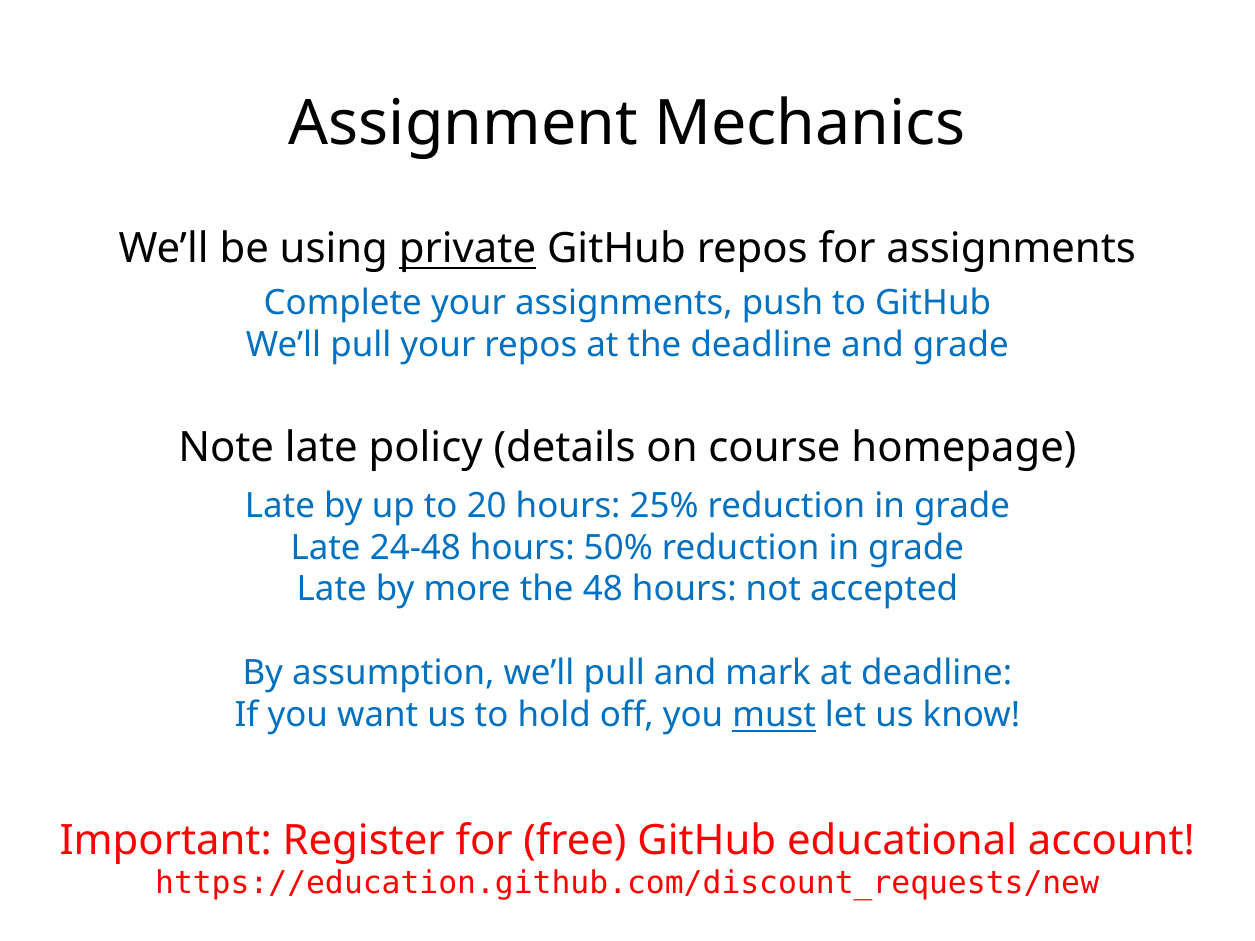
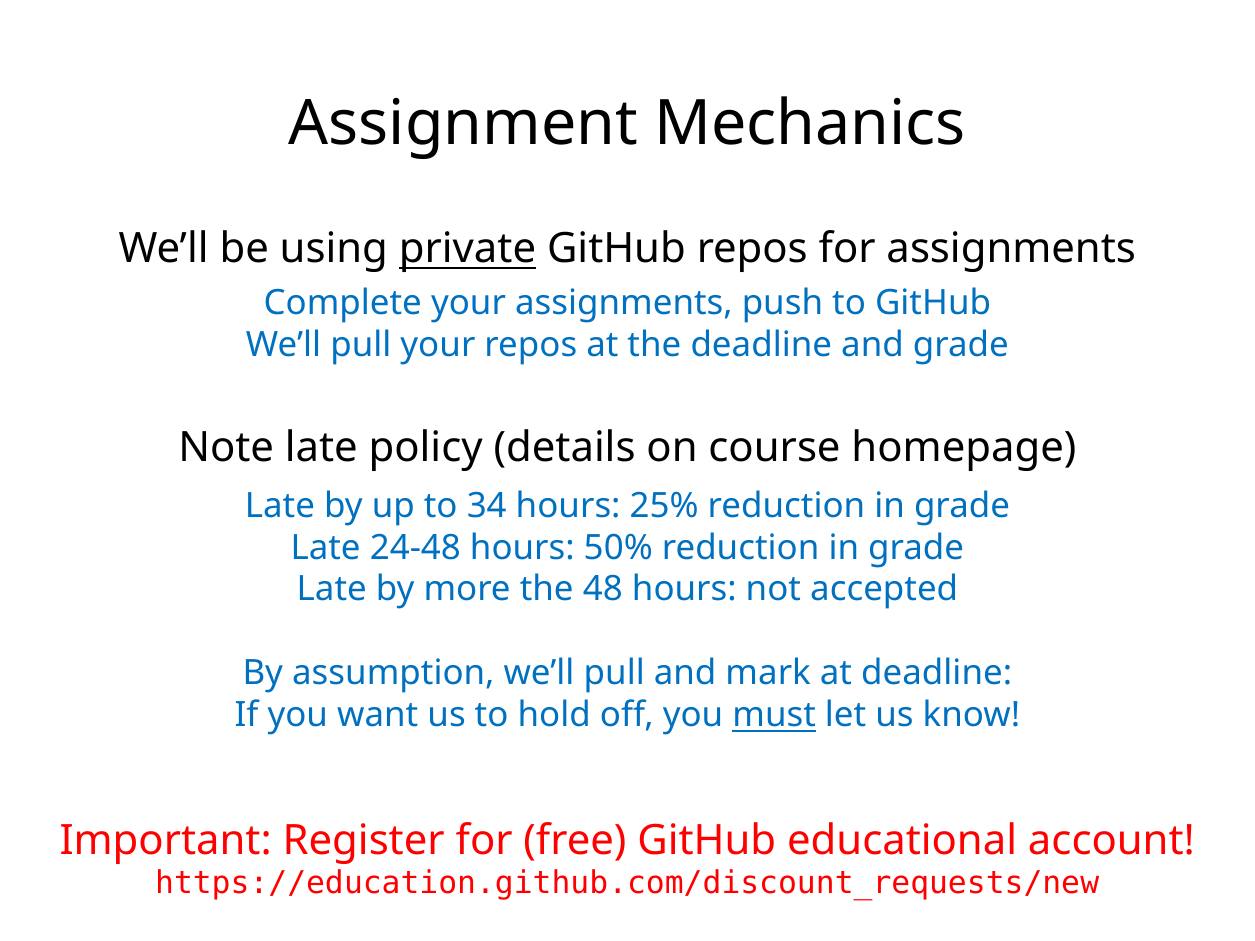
20: 20 -> 34 (487, 506)
